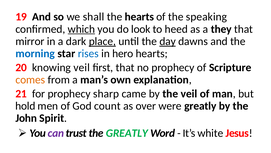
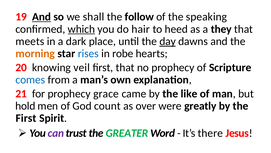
And underline: none -> present (41, 17)
the hearts: hearts -> follow (139, 17)
look: look -> hair (141, 29)
mirror: mirror -> meets (30, 41)
place underline: present -> none (102, 41)
morning colour: blue -> orange (35, 53)
hero: hero -> robe (123, 53)
comes colour: orange -> blue (30, 79)
sharp: sharp -> grace (106, 93)
the veil: veil -> like (189, 93)
John: John -> First (26, 118)
the GREATLY: GREATLY -> GREATER (127, 133)
white: white -> there (210, 133)
